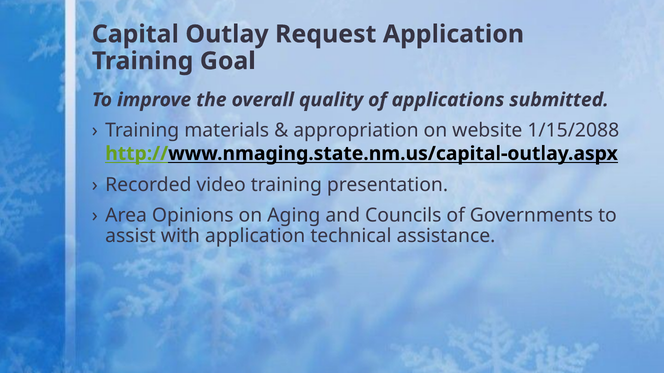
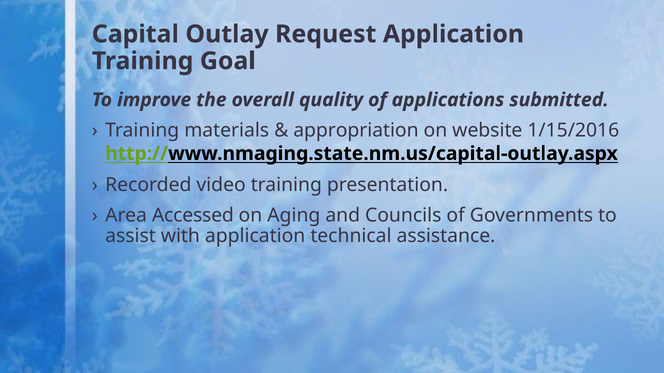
1/15/2088: 1/15/2088 -> 1/15/2016 (573, 131)
Opinions: Opinions -> Accessed (193, 216)
